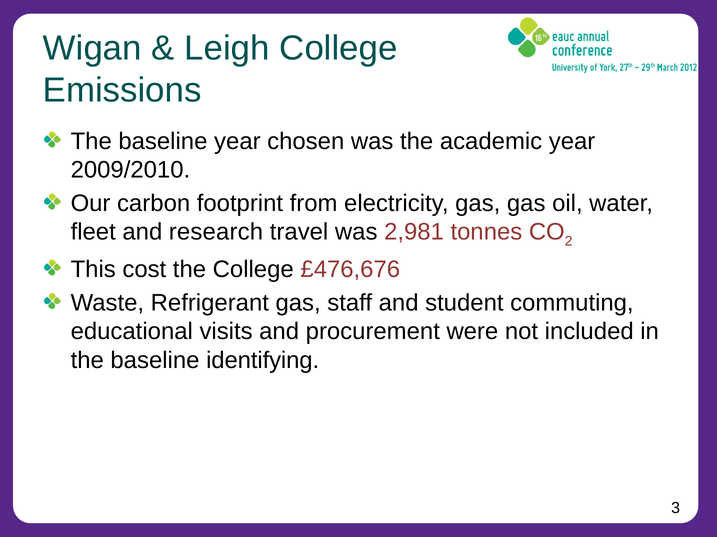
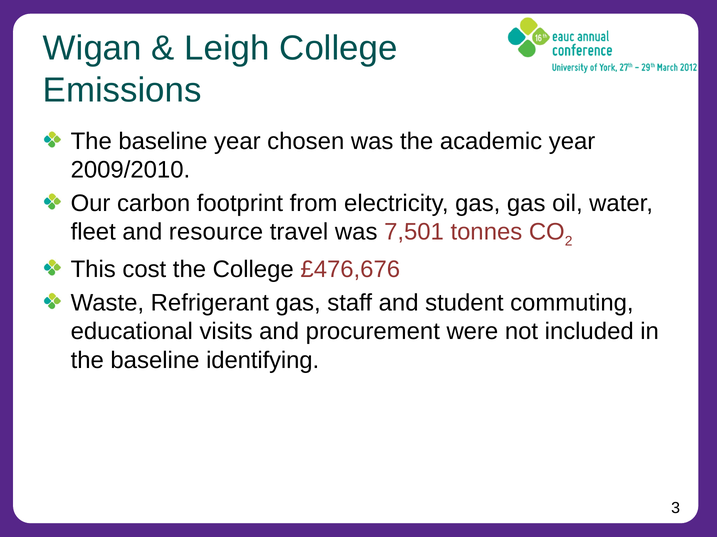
research: research -> resource (216, 232)
2,981: 2,981 -> 7,501 (414, 232)
